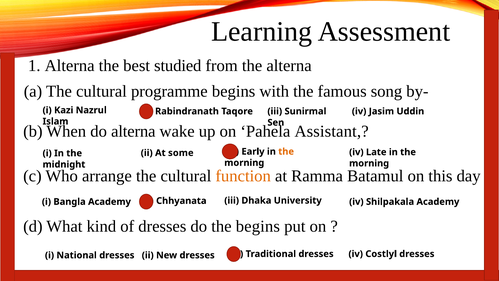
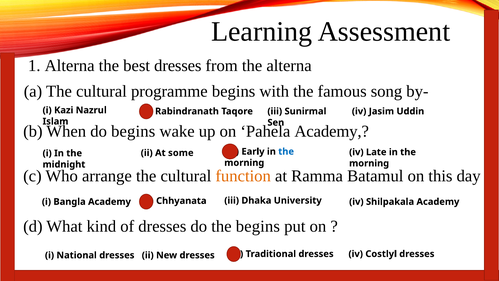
best studied: studied -> dresses (178, 66)
do alterna: alterna -> begins (133, 131)
Assistant: Assistant -> Academy (332, 131)
the colour: orange -> blue (286, 151)
